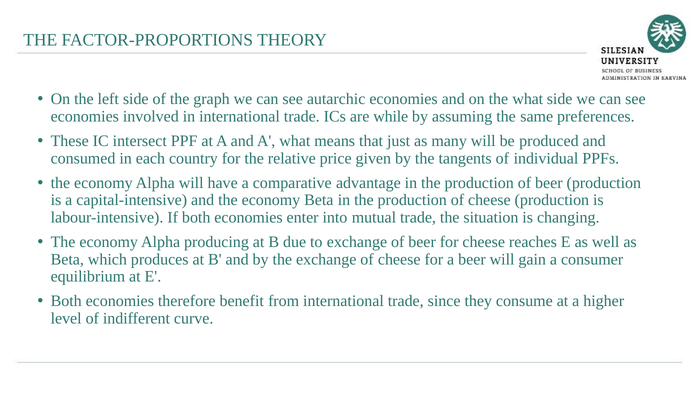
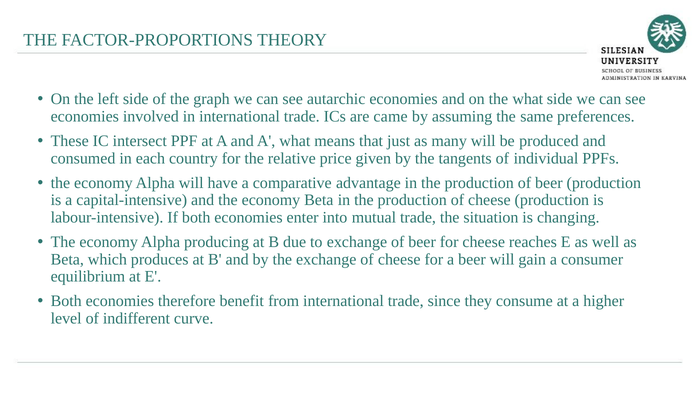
while: while -> came (391, 116)
